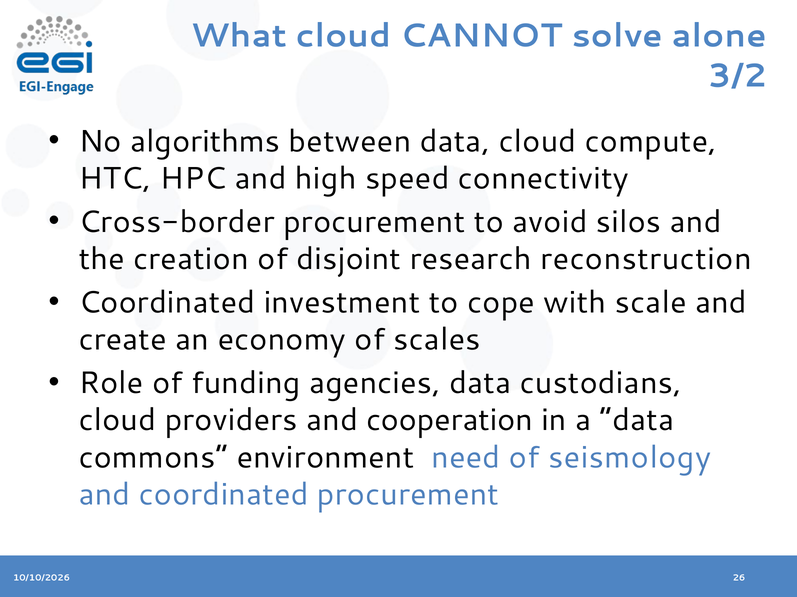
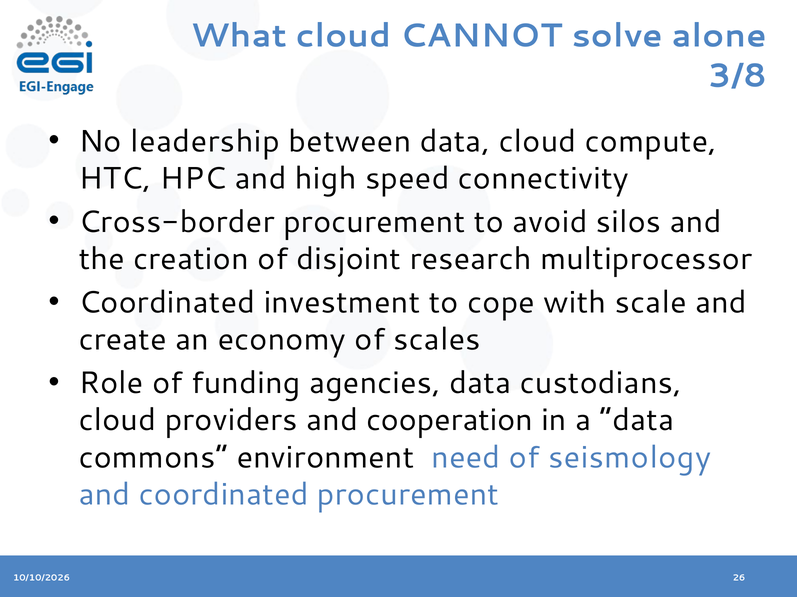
3/2: 3/2 -> 3/8 (737, 76)
algorithms: algorithms -> leadership (205, 142)
reconstruction: reconstruction -> multiprocessor (646, 259)
